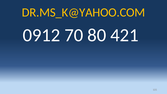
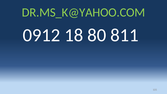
DR.MS_K@YAHOO.COM colour: yellow -> light green (84, 12)
70: 70 -> 18 (74, 35)
421: 421 -> 811 (124, 35)
